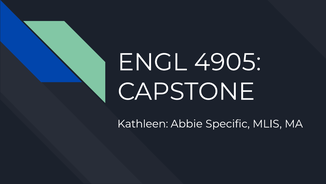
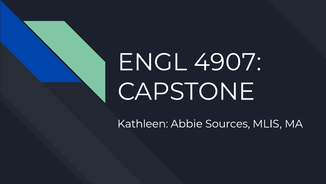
4905: 4905 -> 4907 (228, 62)
Specific: Specific -> Sources (228, 123)
